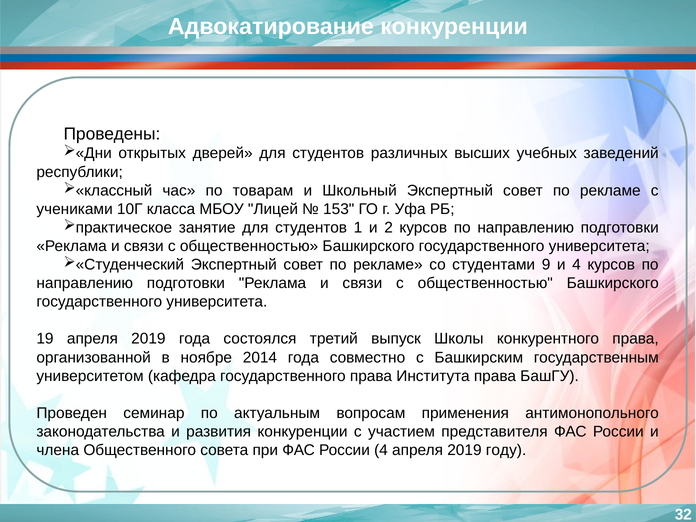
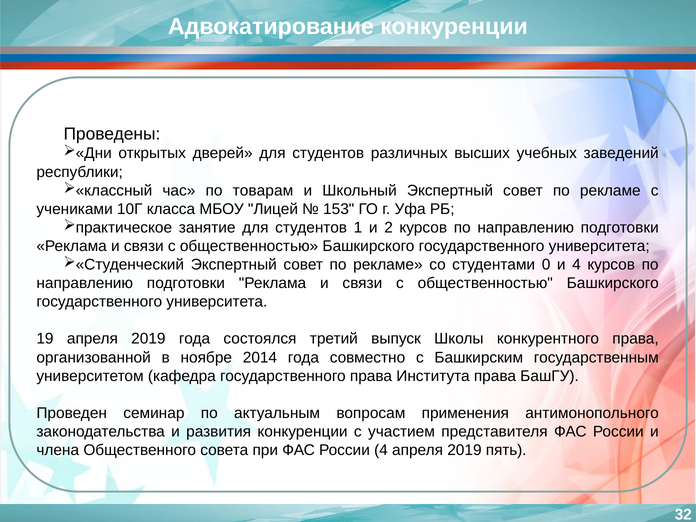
9: 9 -> 0 (546, 265)
году: году -> пять (506, 450)
